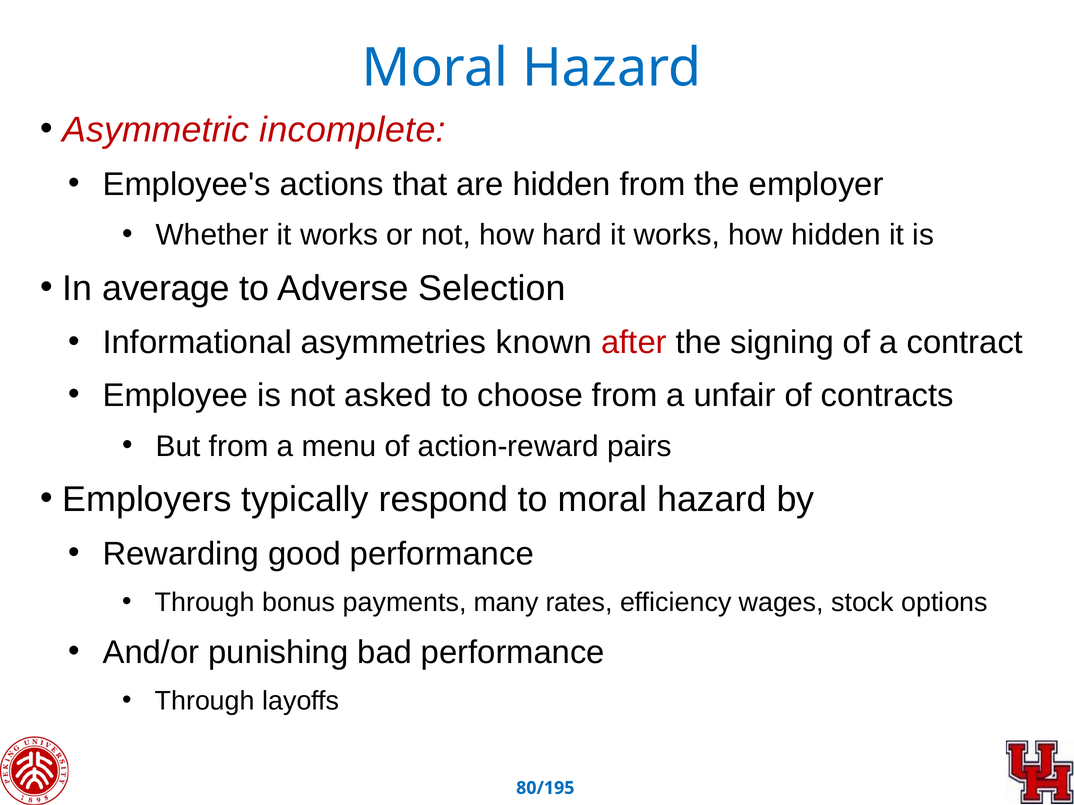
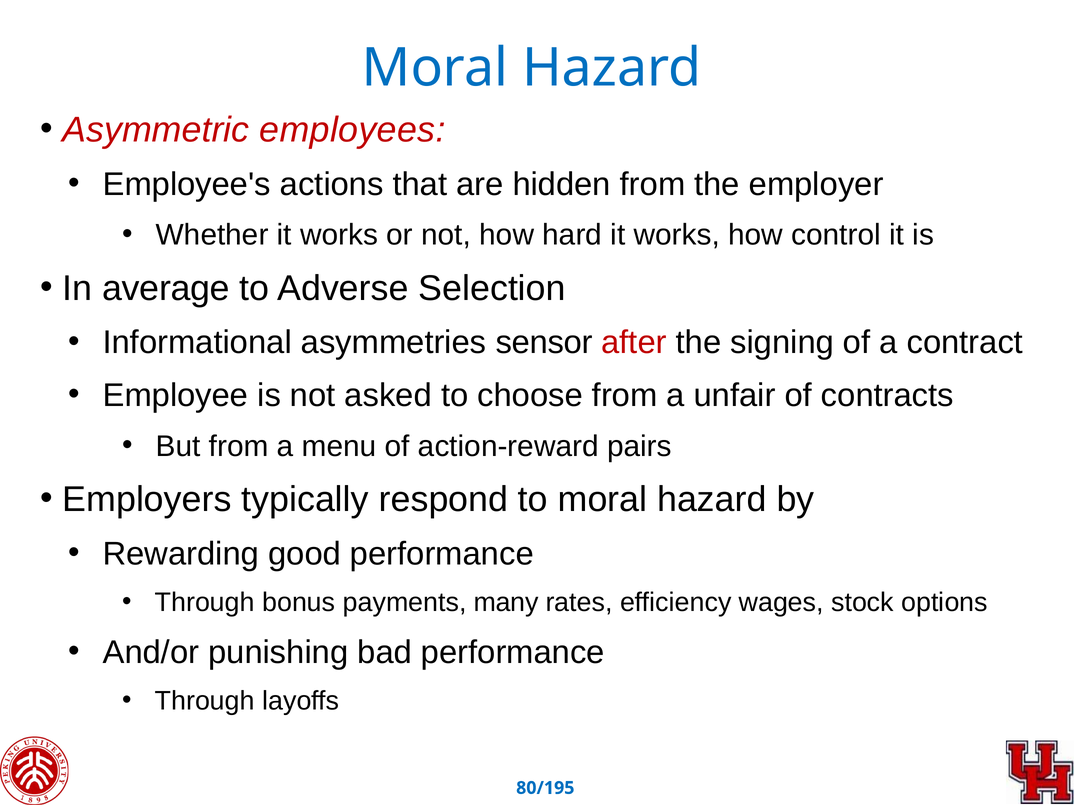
incomplete: incomplete -> employees (352, 130)
how hidden: hidden -> control (836, 235)
known: known -> sensor (544, 343)
